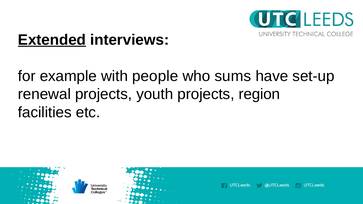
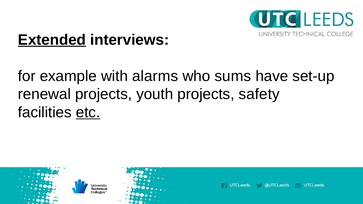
people: people -> alarms (155, 76)
region: region -> safety (259, 94)
etc underline: none -> present (88, 112)
